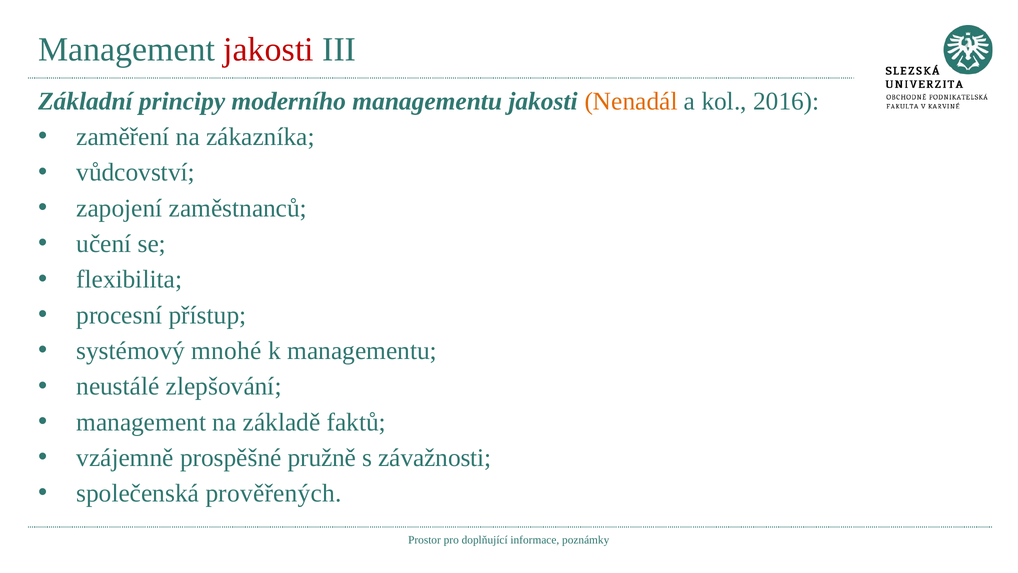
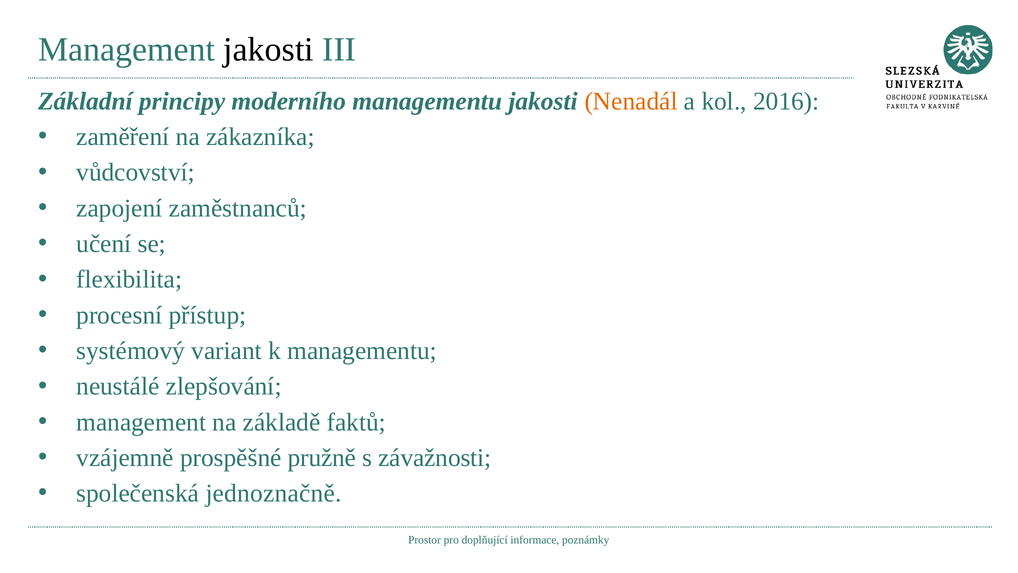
jakosti colour: red -> black (269, 50)
mnohé: mnohé -> variant (227, 351)
prověřených: prověřených -> jednoznačně (274, 493)
